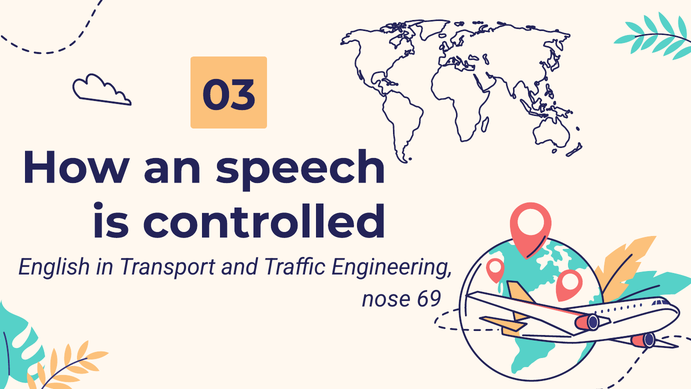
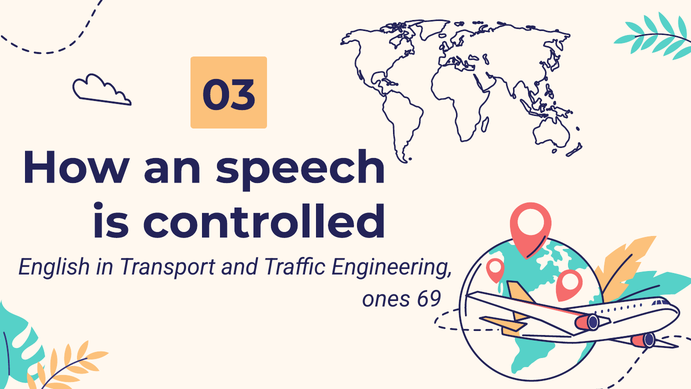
nose: nose -> ones (386, 299)
